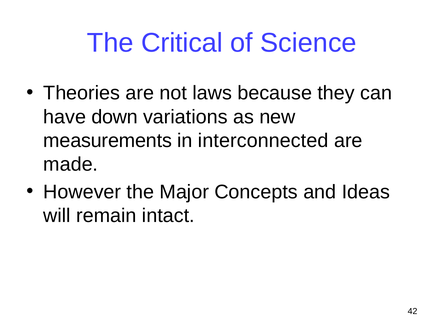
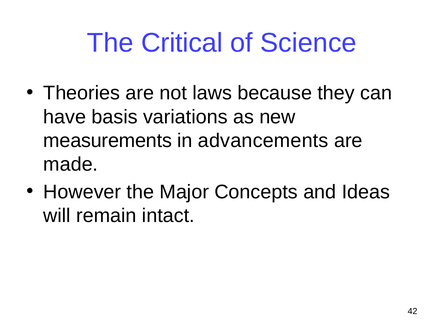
down: down -> basis (115, 117)
interconnected: interconnected -> advancements (263, 141)
